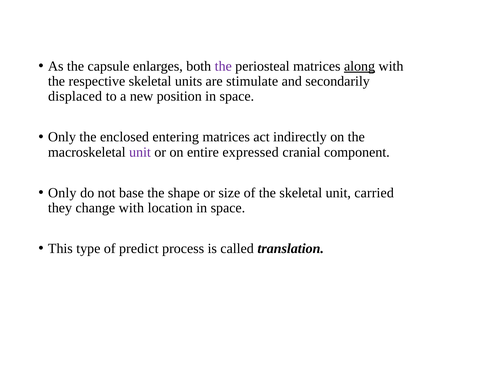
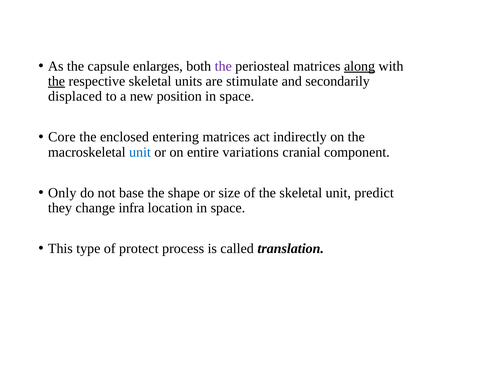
the underline: none -> present (56, 81)
Only: Only -> Core (62, 137)
unit colour: purple -> blue (140, 152)
expressed: expressed -> variations (251, 152)
carried: carried -> predict (374, 193)
change with: with -> infra (132, 208)
predict: predict -> protect (139, 249)
